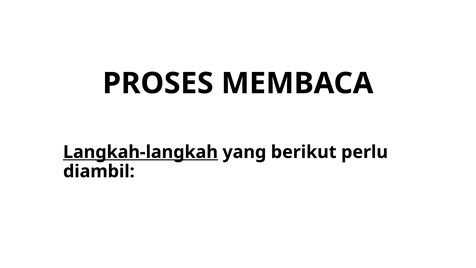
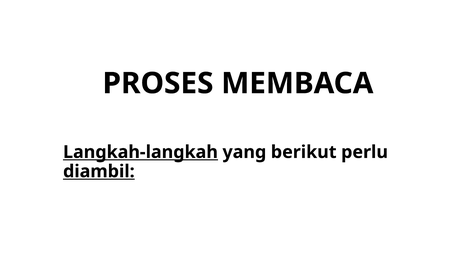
diambil underline: none -> present (99, 171)
